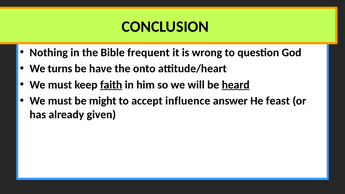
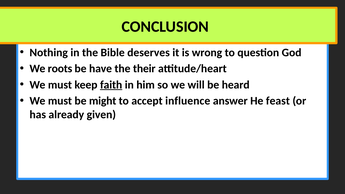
frequent: frequent -> deserves (149, 53)
turns: turns -> roots (60, 69)
onto: onto -> their (144, 69)
heard underline: present -> none (236, 85)
